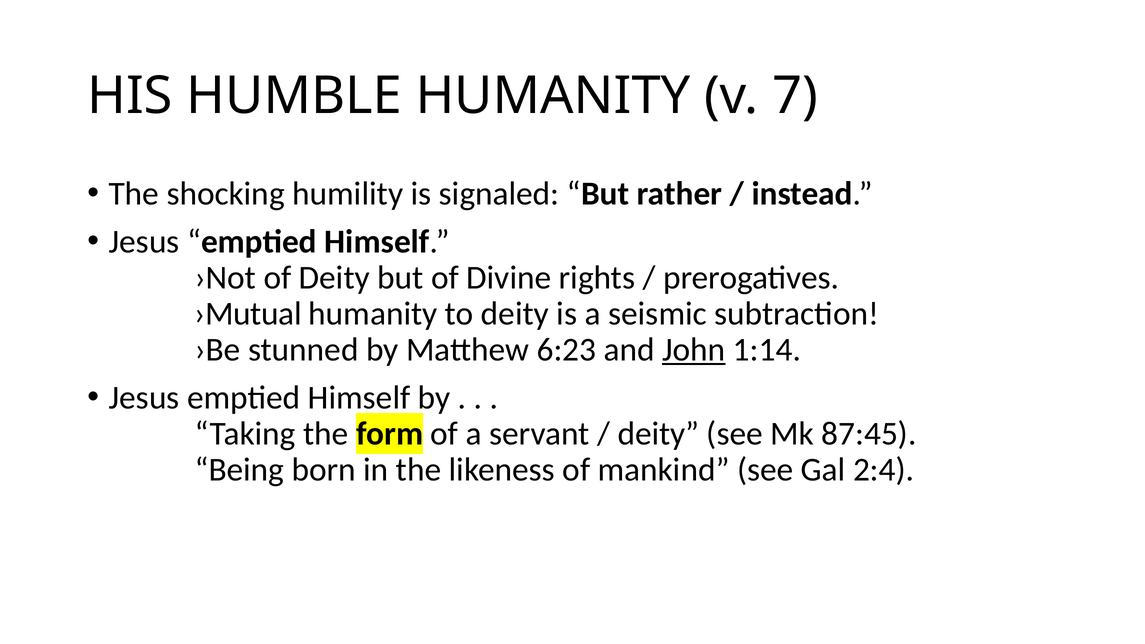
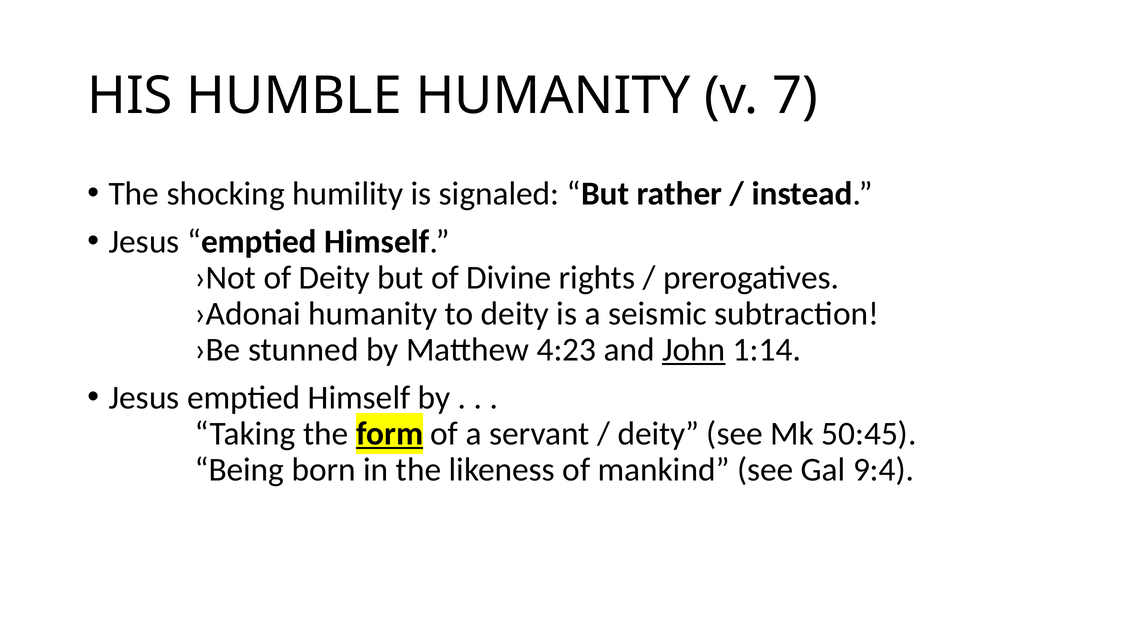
›Mutual: ›Mutual -> ›Adonai (248, 314)
6:23: 6:23 -> 4:23 (566, 350)
form underline: none -> present (390, 434)
87:45: 87:45 -> 50:45 (869, 434)
2:4: 2:4 -> 9:4 (884, 470)
